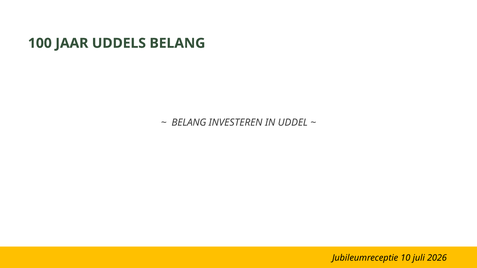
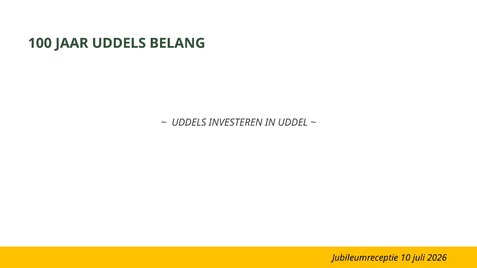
BELANG: BELANG -> UDDELS (189, 123)
